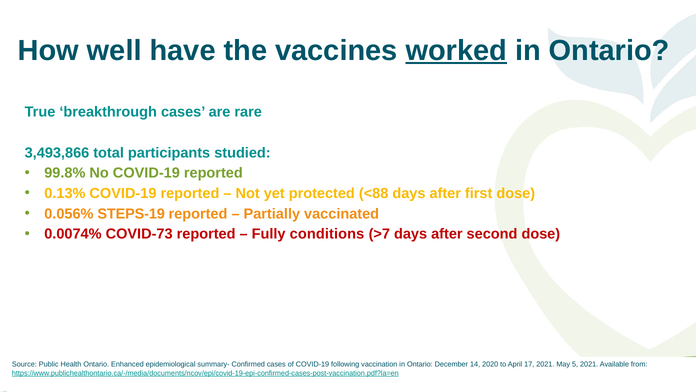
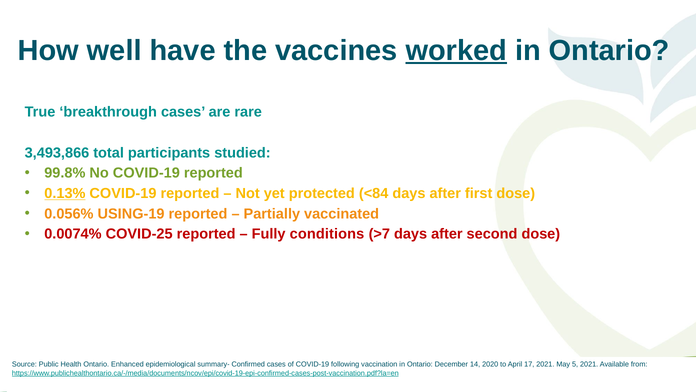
0.13% underline: none -> present (65, 193)
<88: <88 -> <84 (374, 193)
STEPS-19: STEPS-19 -> USING-19 (131, 214)
COVID-73: COVID-73 -> COVID-25 (139, 234)
